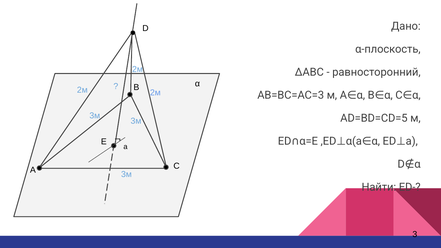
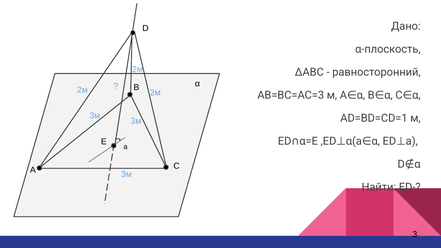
AD=BD=CD=5: AD=BD=CD=5 -> AD=BD=CD=1 (374, 118)
